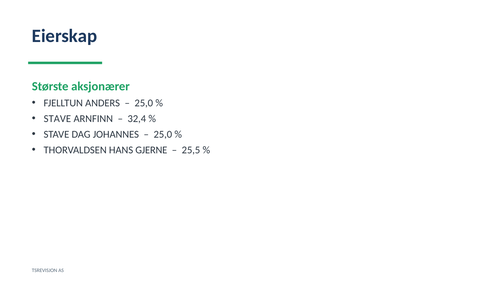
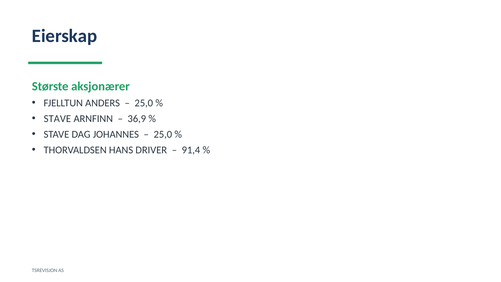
32,4: 32,4 -> 36,9 (137, 119)
GJERNE: GJERNE -> DRIVER (151, 150)
25,5: 25,5 -> 91,4 (191, 150)
